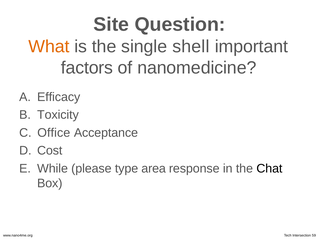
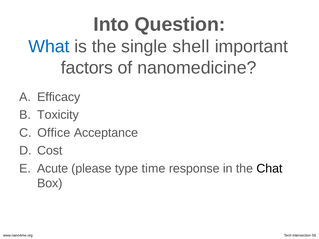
Site: Site -> Into (111, 25)
What colour: orange -> blue (49, 47)
While: While -> Acute (53, 169)
area: area -> time (153, 169)
